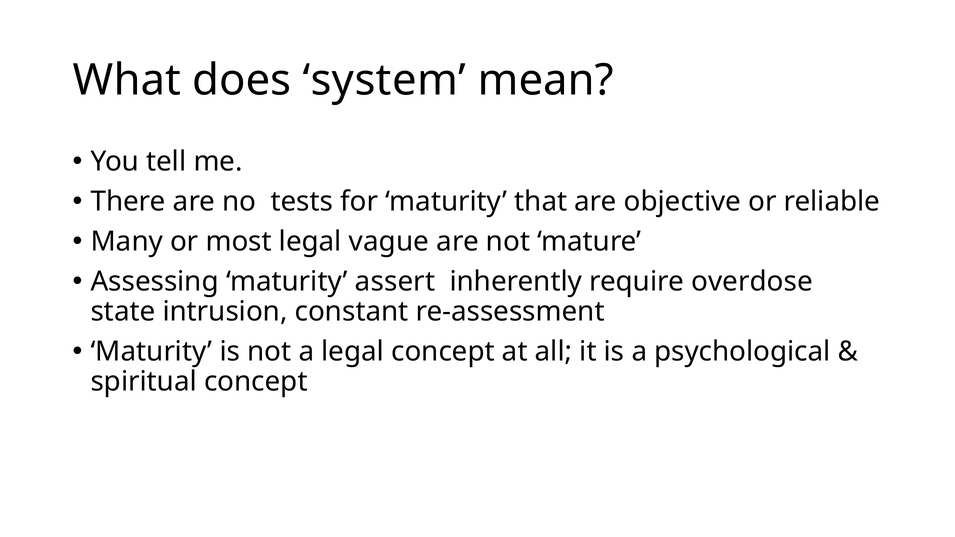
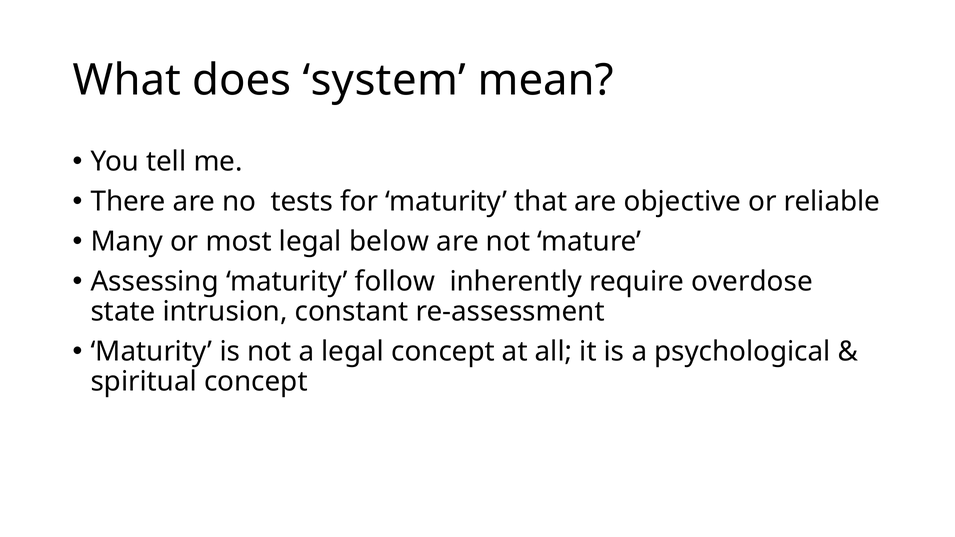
vague: vague -> below (389, 242)
assert: assert -> follow (395, 282)
